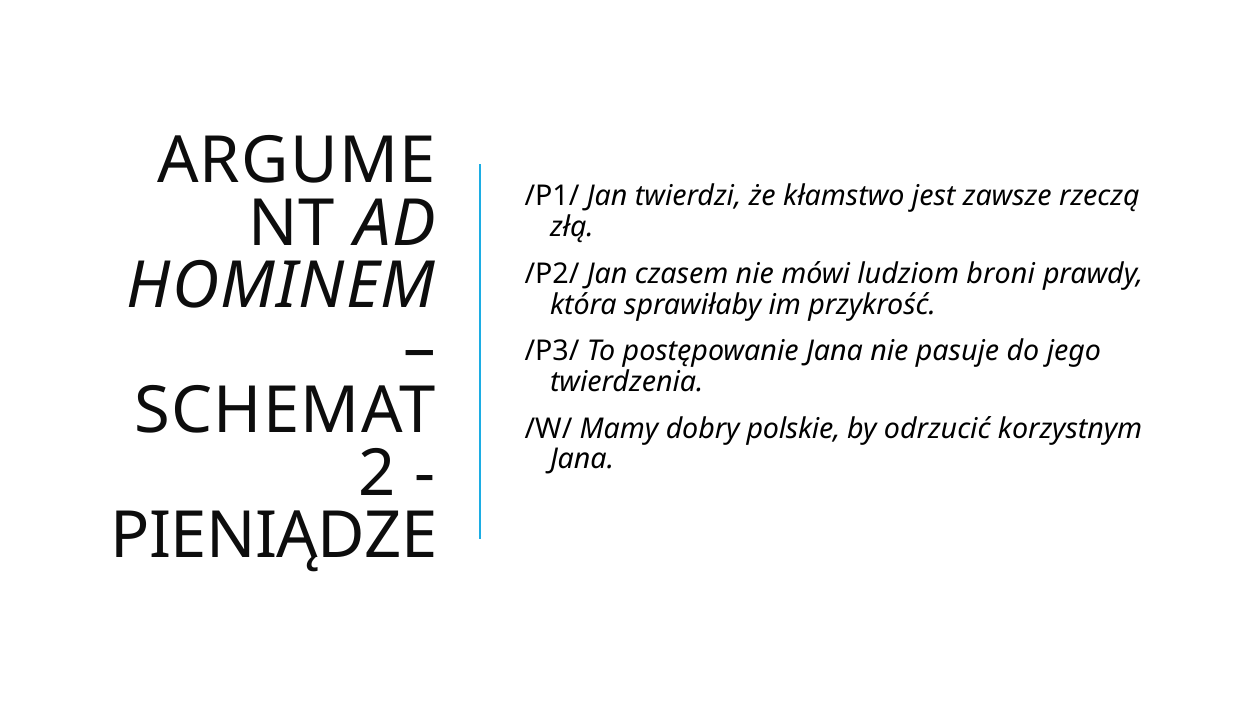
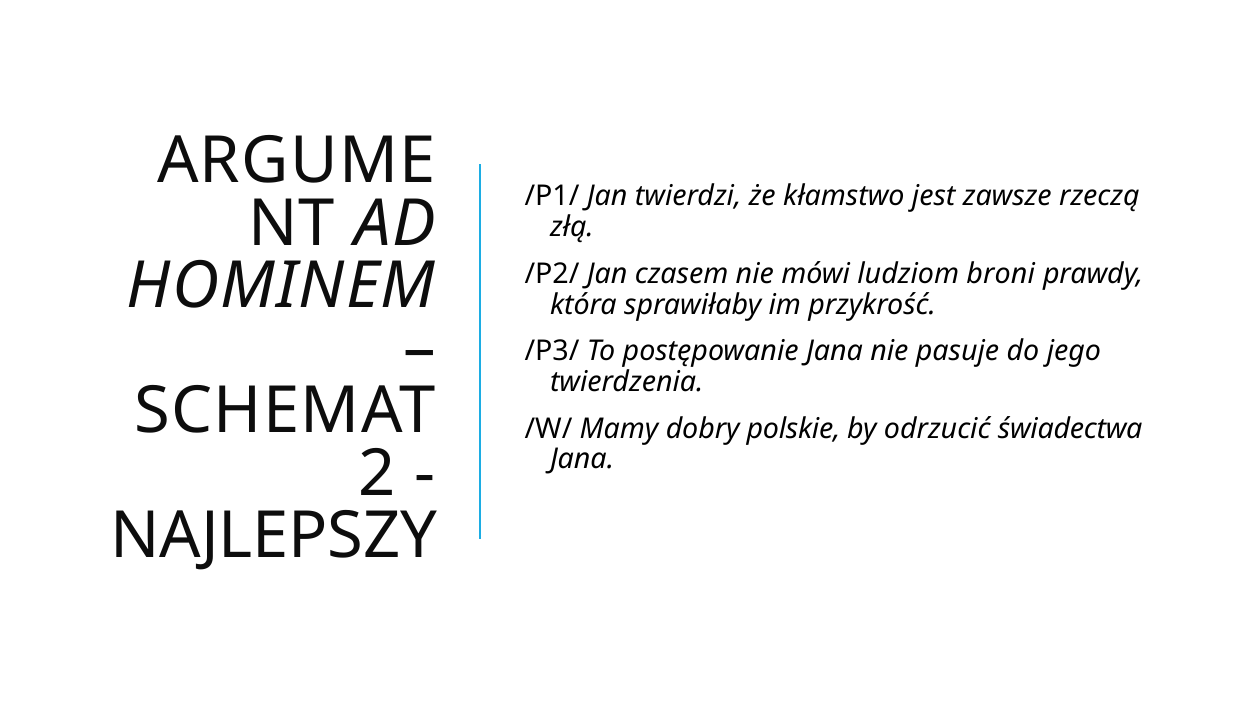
korzystnym: korzystnym -> świadectwa (1070, 429)
PIENIĄDZE: PIENIĄDZE -> NAJLEPSZY (274, 536)
